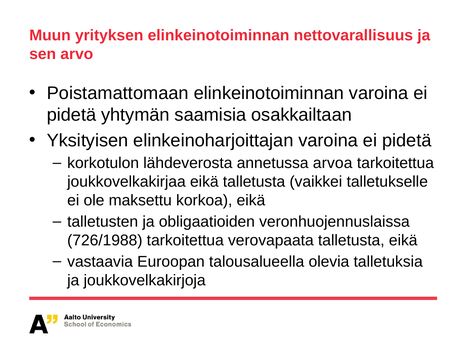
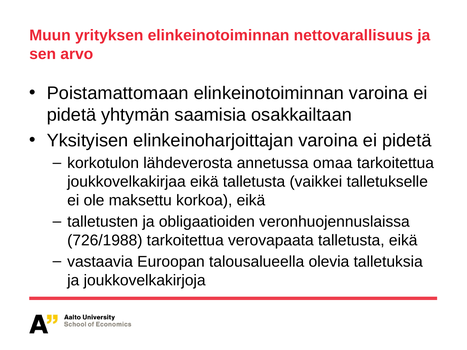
arvoa: arvoa -> omaa (333, 163)
